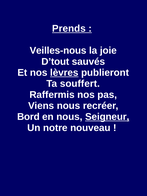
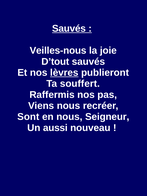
Prends: Prends -> Sauvés (69, 28)
Bord: Bord -> Sont (28, 117)
Seigneur underline: present -> none (107, 117)
notre: notre -> aussi (55, 128)
